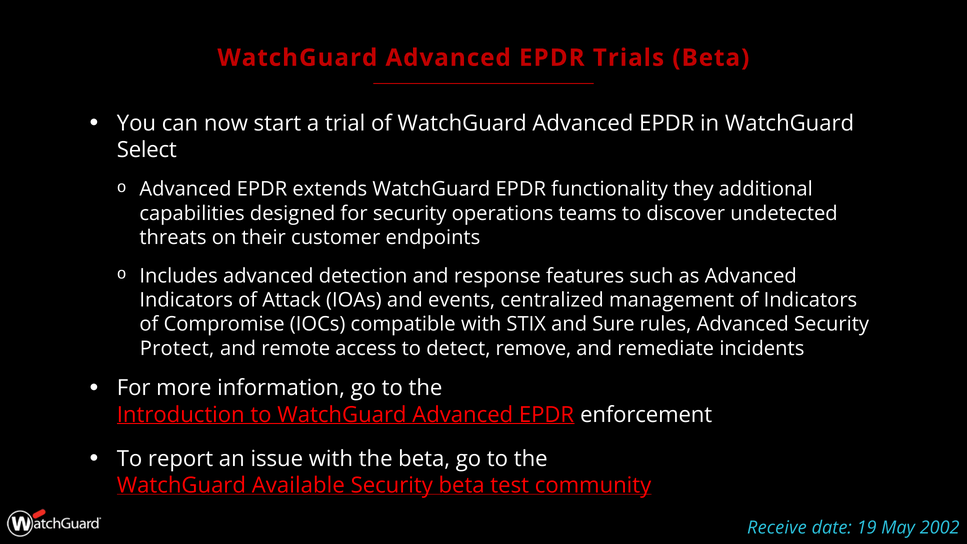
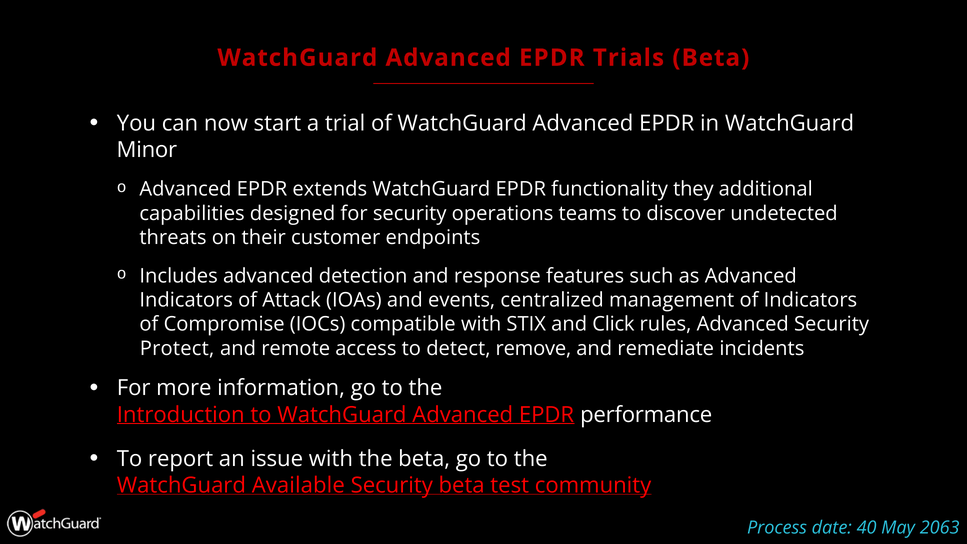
Select: Select -> Minor (147, 150)
Sure: Sure -> Click (613, 324)
enforcement: enforcement -> performance (646, 415)
Receive: Receive -> Process (777, 528)
19: 19 -> 40 (867, 528)
2002: 2002 -> 2063 (940, 528)
